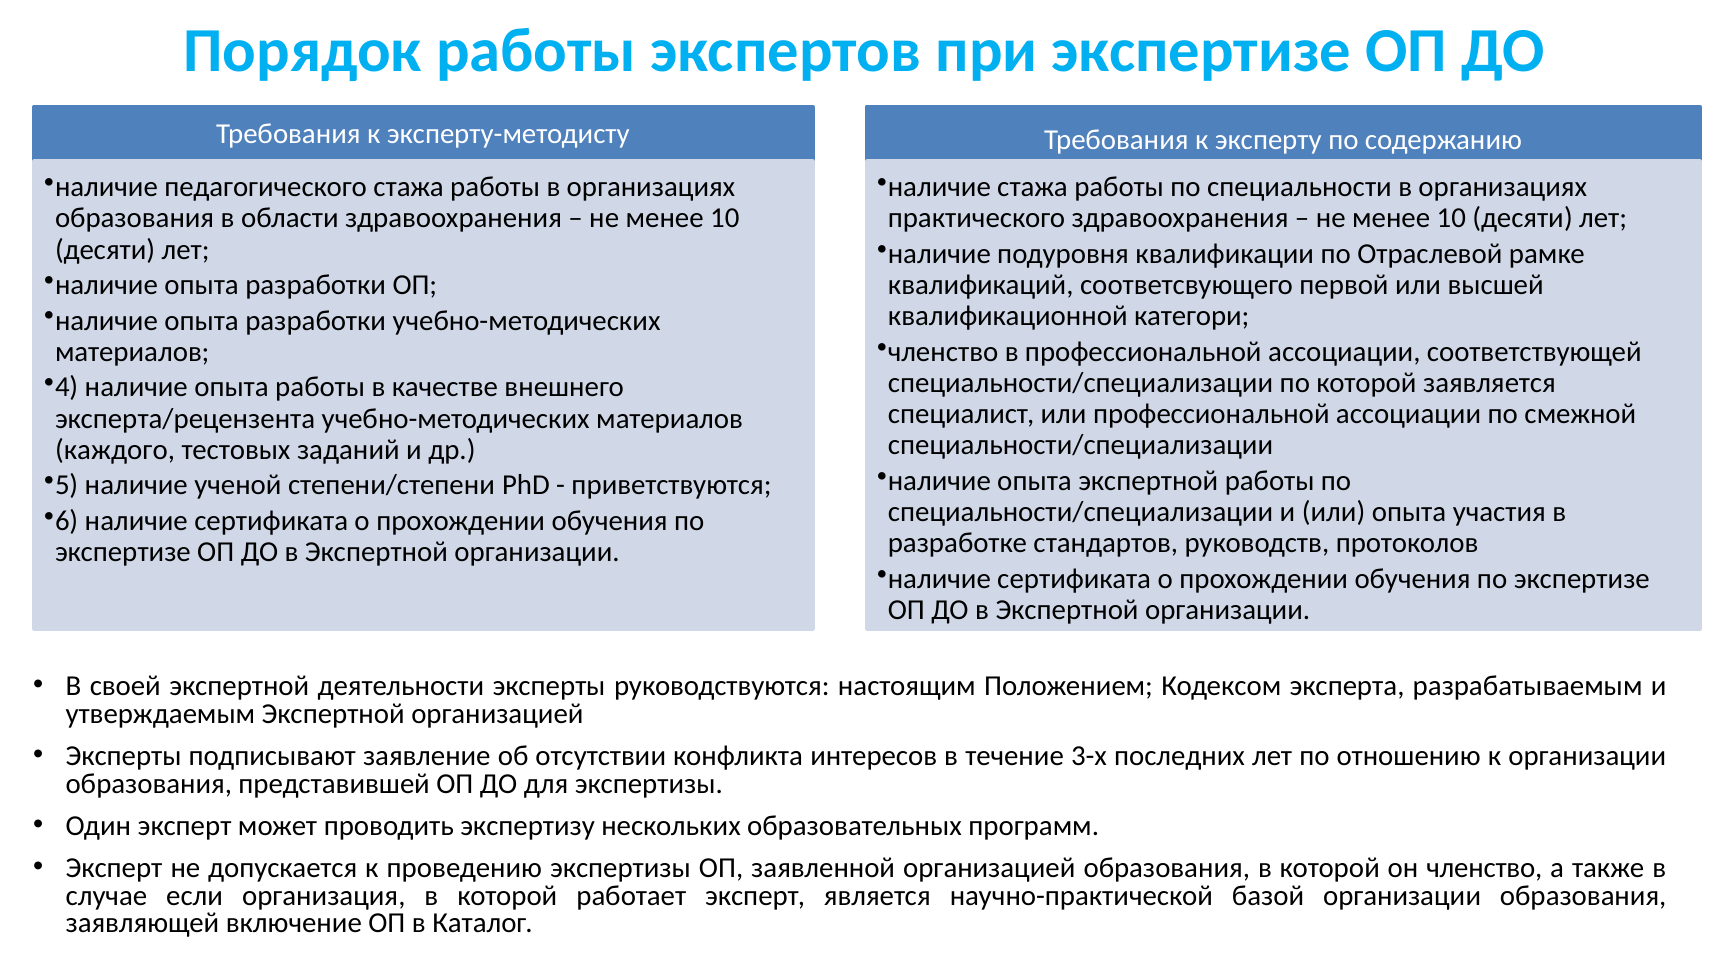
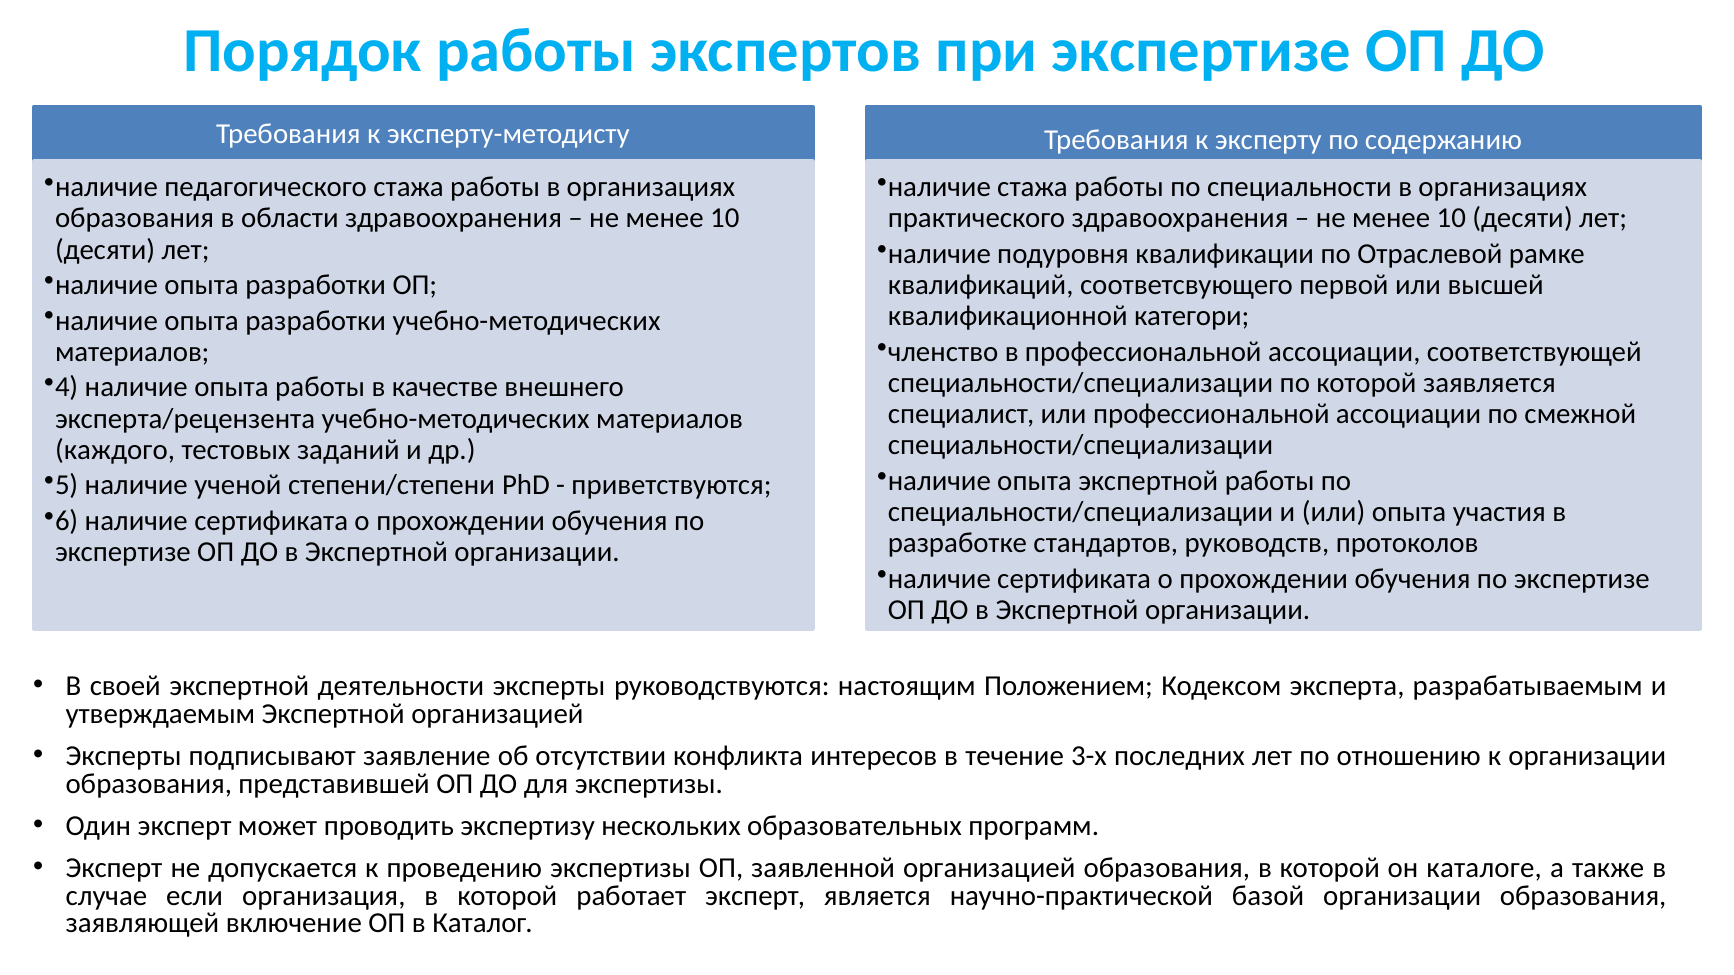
он членство: членство -> каталоге (1484, 868)
